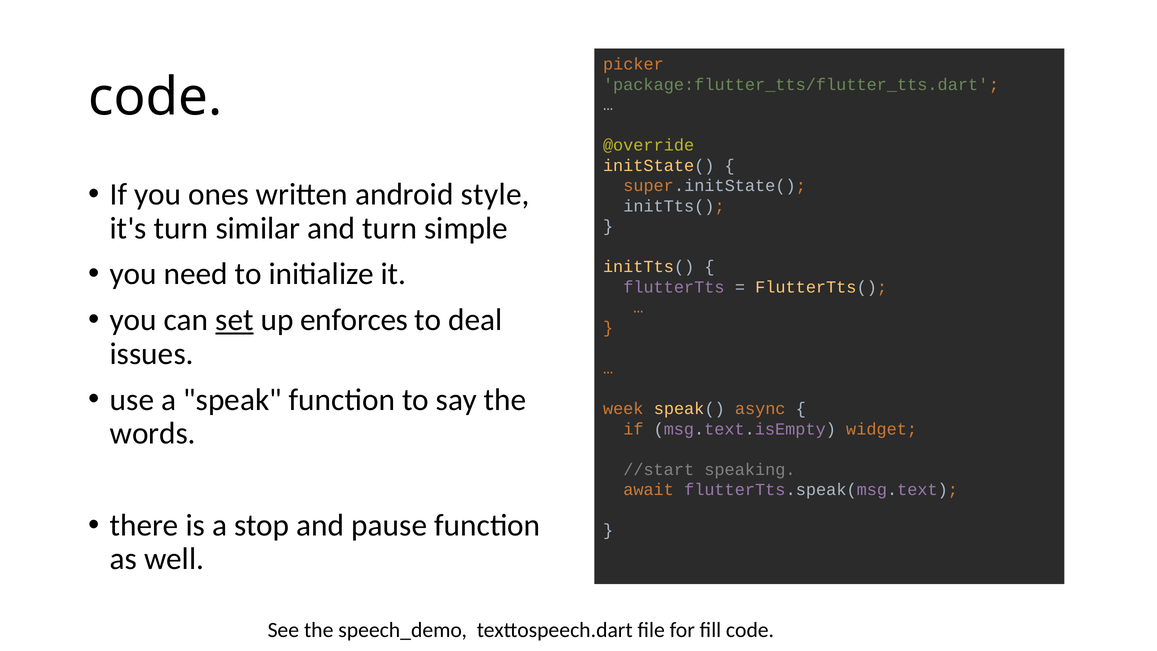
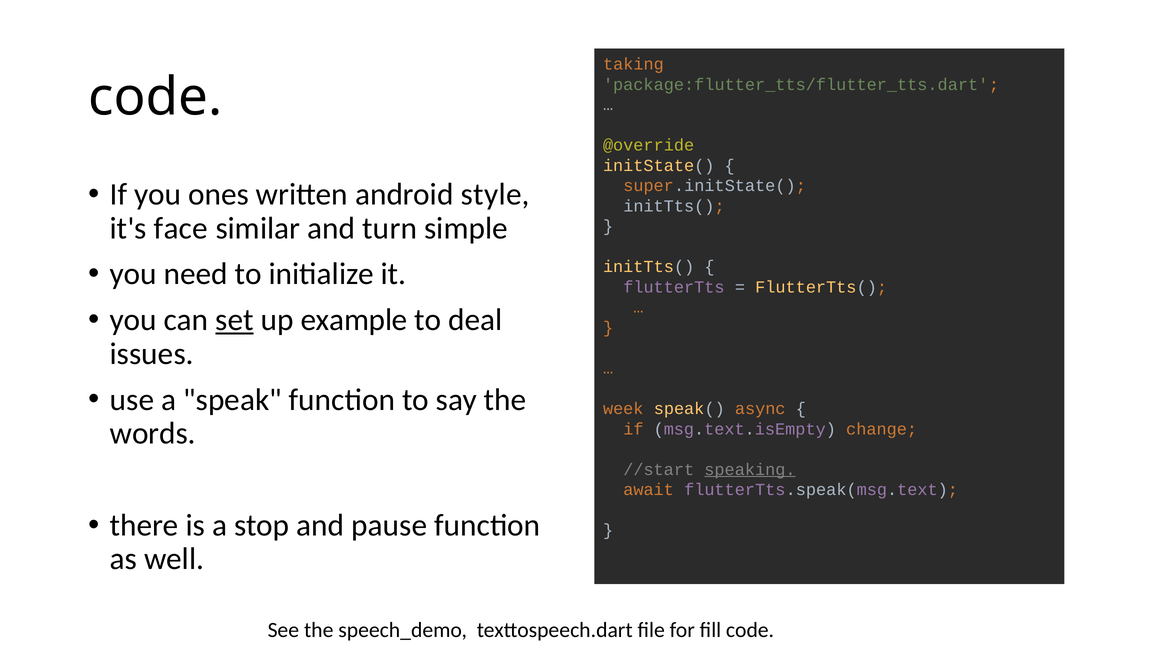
picker: picker -> taking (633, 64)
it's turn: turn -> face (181, 228)
enforces: enforces -> example (354, 320)
widget: widget -> change (882, 429)
speaking underline: none -> present (750, 469)
